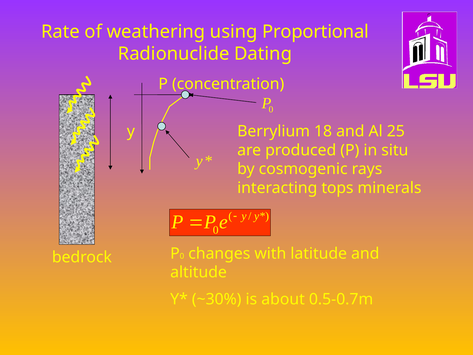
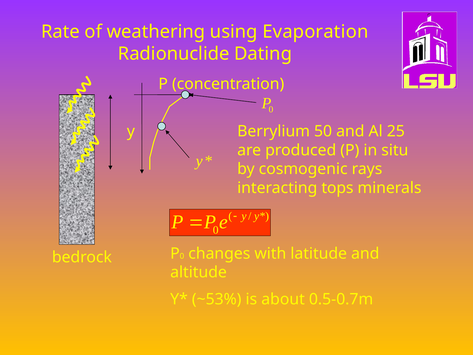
Proportional: Proportional -> Evaporation (315, 32)
18: 18 -> 50 (323, 131)
~30%: ~30% -> ~53% (217, 299)
